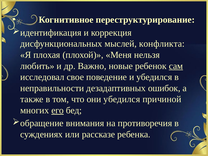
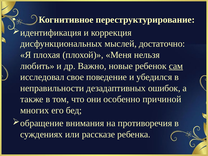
конфликта: конфликта -> достаточно (162, 44)
они убедился: убедился -> особенно (122, 99)
его underline: present -> none (58, 110)
